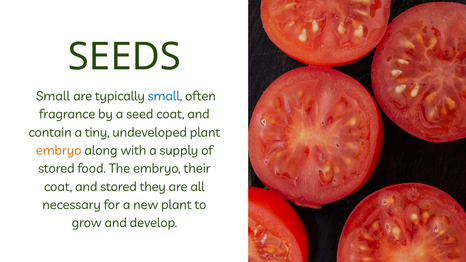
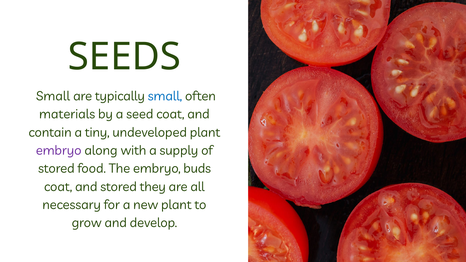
fragrance: fragrance -> materials (67, 114)
embryo colour: orange -> purple (59, 151)
their: their -> buds (197, 169)
